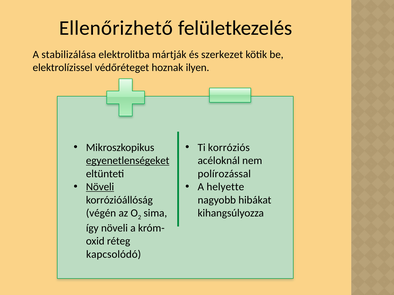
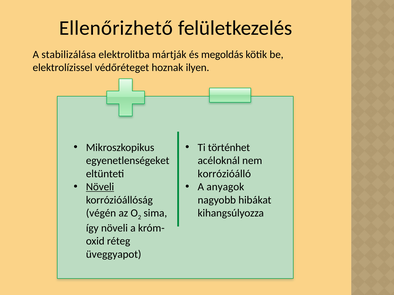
szerkezet: szerkezet -> megoldás (222, 55)
korróziós: korróziós -> történhet (229, 148)
egyenetlenségeket underline: present -> none (128, 161)
polírozással: polírozással -> korrózióálló (224, 174)
helyette: helyette -> anyagok (225, 187)
kapcsolódó: kapcsolódó -> üveggyapot (114, 255)
